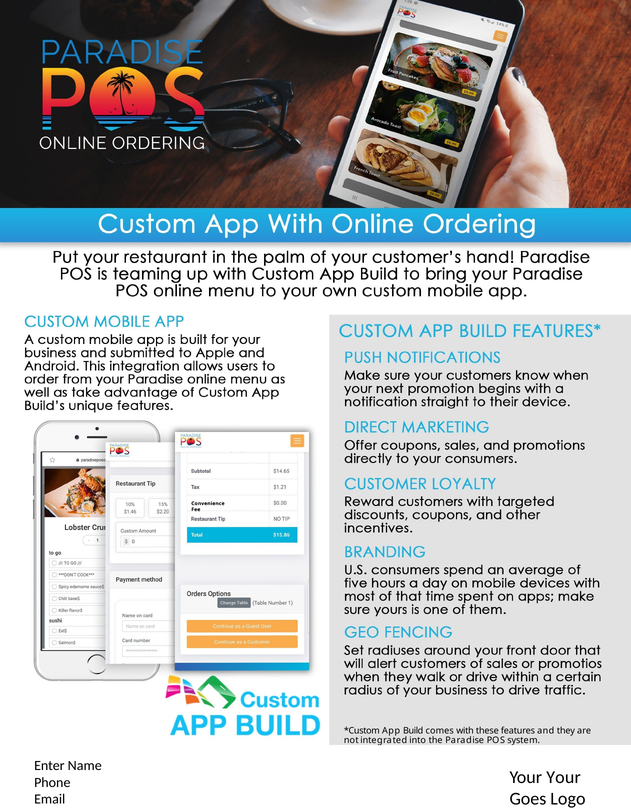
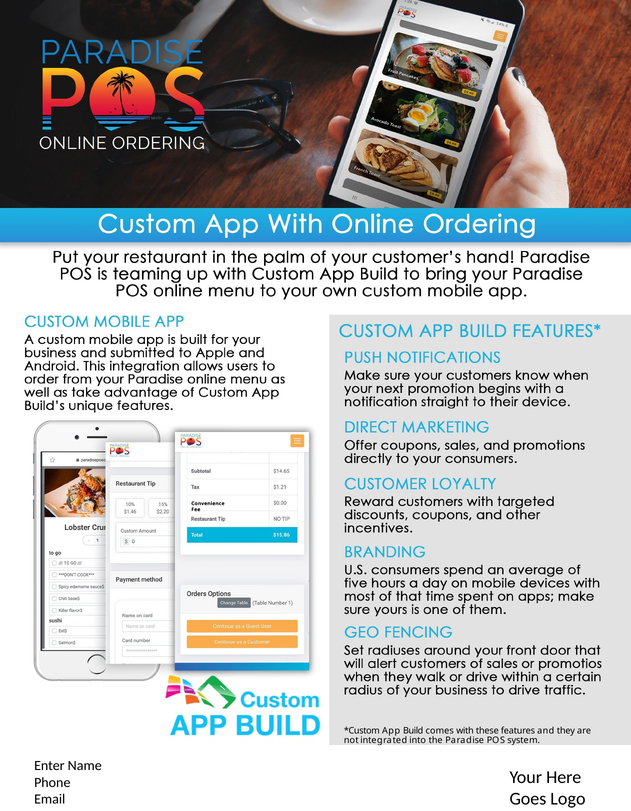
Your Your: Your -> Here (564, 777)
